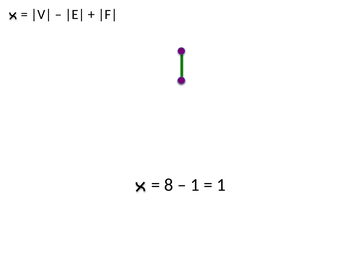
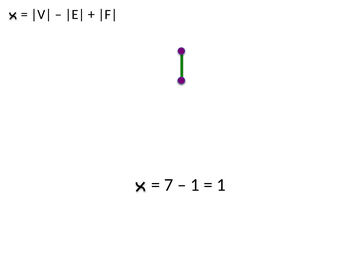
8: 8 -> 7 (169, 185)
